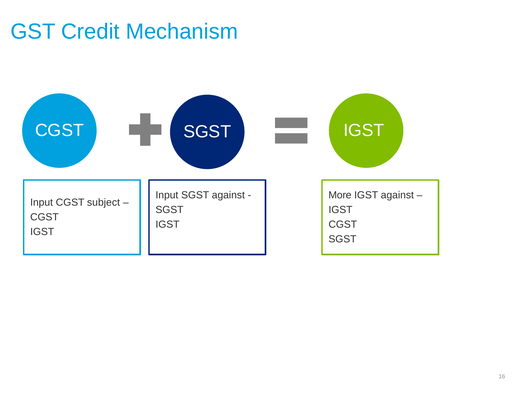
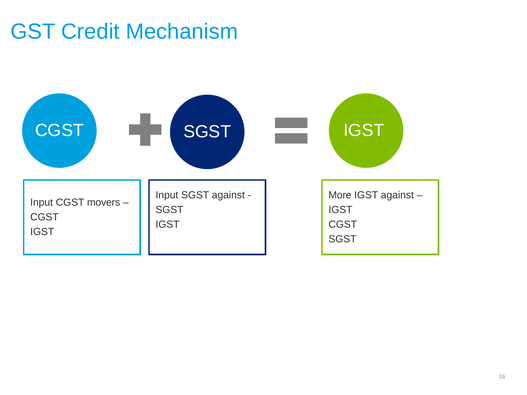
subject: subject -> movers (104, 203)
